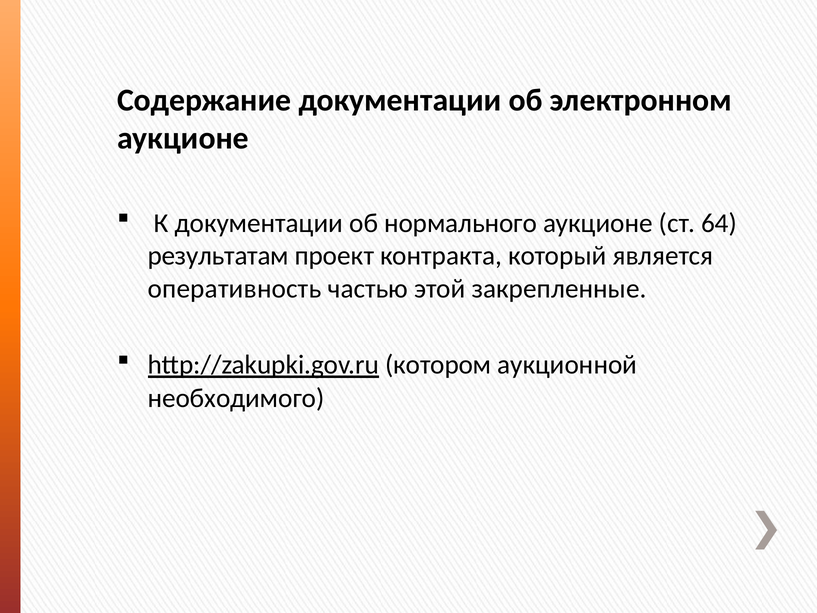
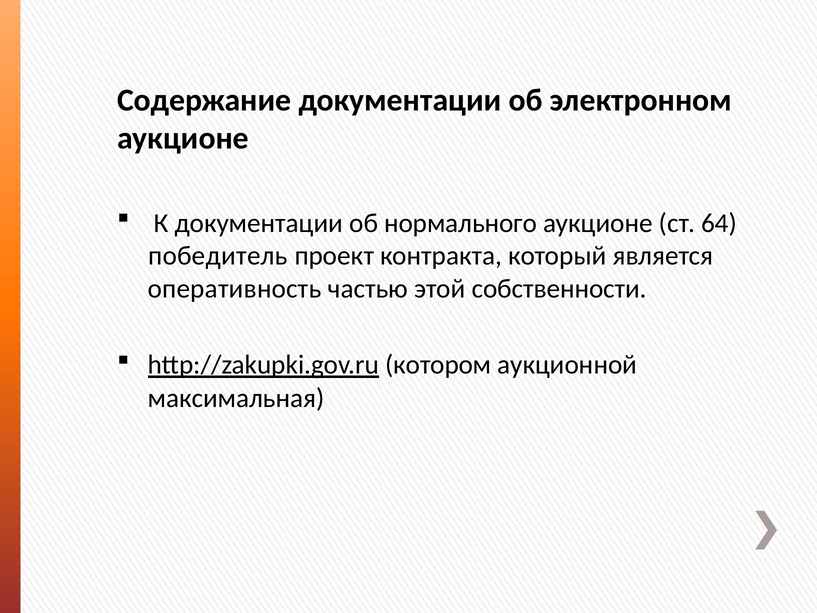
результатам: результатам -> победитель (218, 256)
закрепленные: закрепленные -> собственности (559, 289)
необходимого: необходимого -> максимальная (236, 398)
